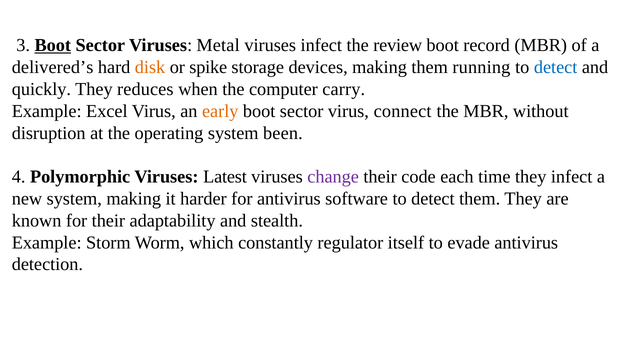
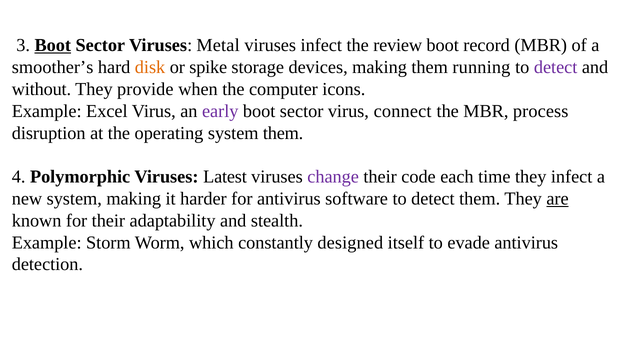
delivered’s: delivered’s -> smoother’s (53, 67)
detect colour: blue -> purple (556, 67)
quickly: quickly -> without (41, 89)
reduces: reduces -> provide (145, 89)
carry: carry -> icons (344, 89)
early colour: orange -> purple (220, 111)
without: without -> process (541, 111)
system been: been -> them (283, 133)
are underline: none -> present (557, 199)
regulator: regulator -> designed (350, 243)
